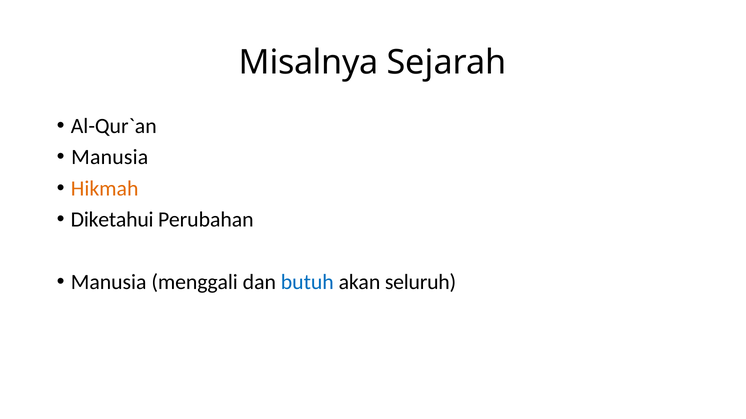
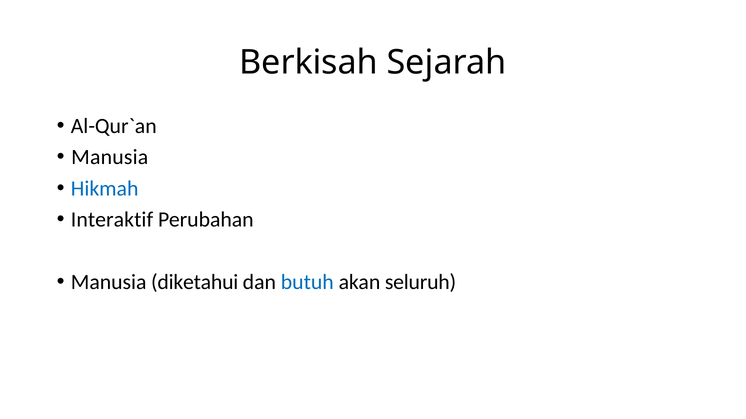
Misalnya: Misalnya -> Berkisah (309, 63)
Hikmah colour: orange -> blue (105, 189)
Diketahui: Diketahui -> Interaktif (112, 220)
menggali: menggali -> diketahui (195, 283)
